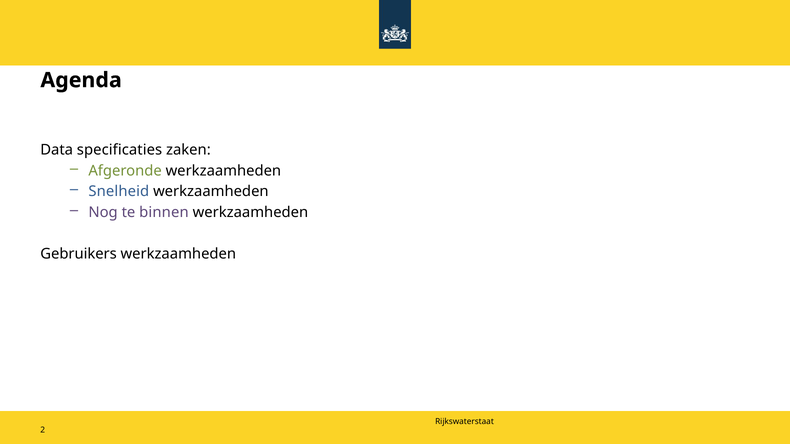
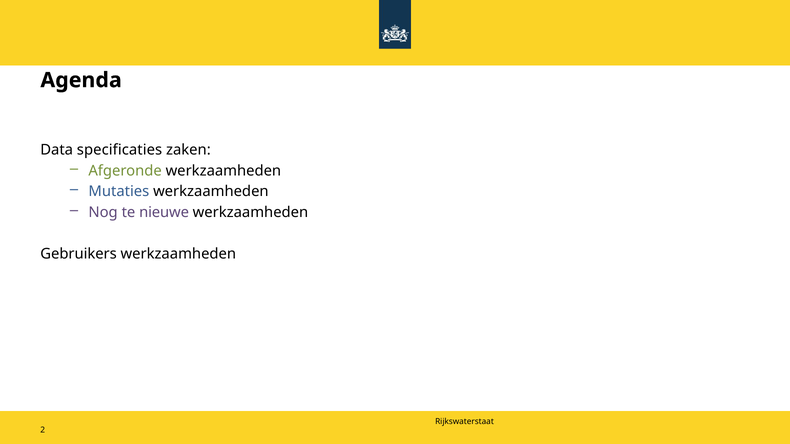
Snelheid: Snelheid -> Mutaties (119, 192)
binnen: binnen -> nieuwe (164, 212)
